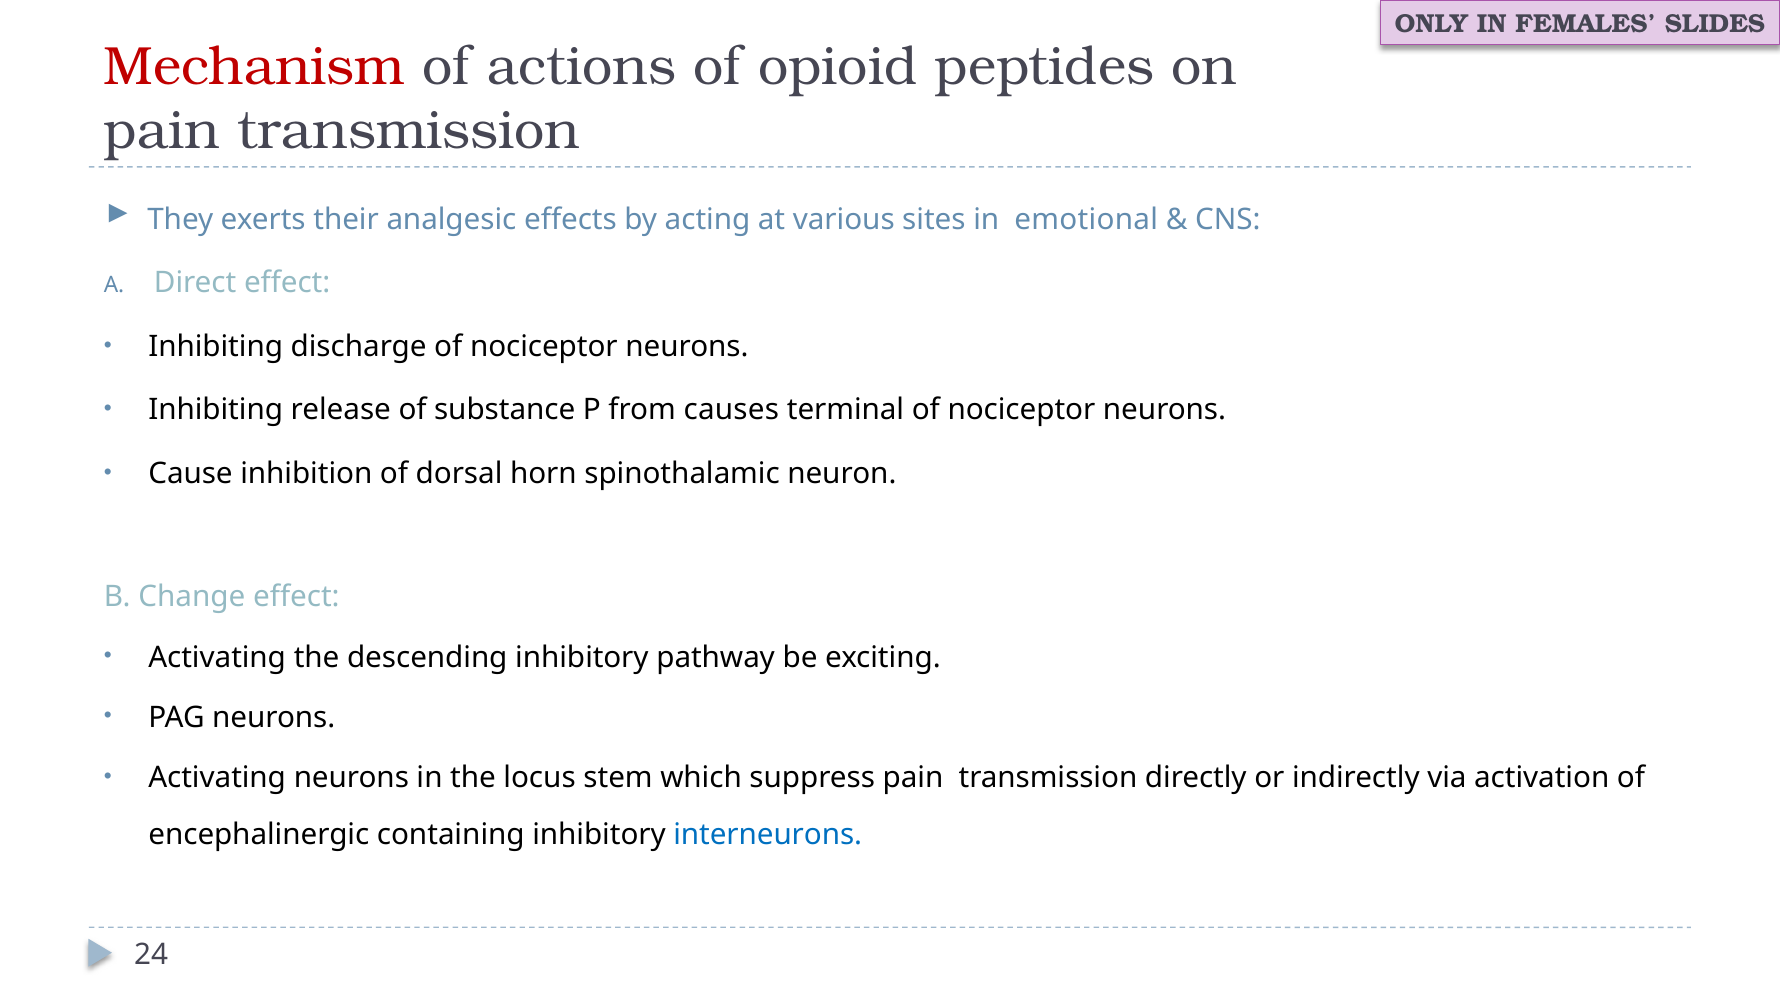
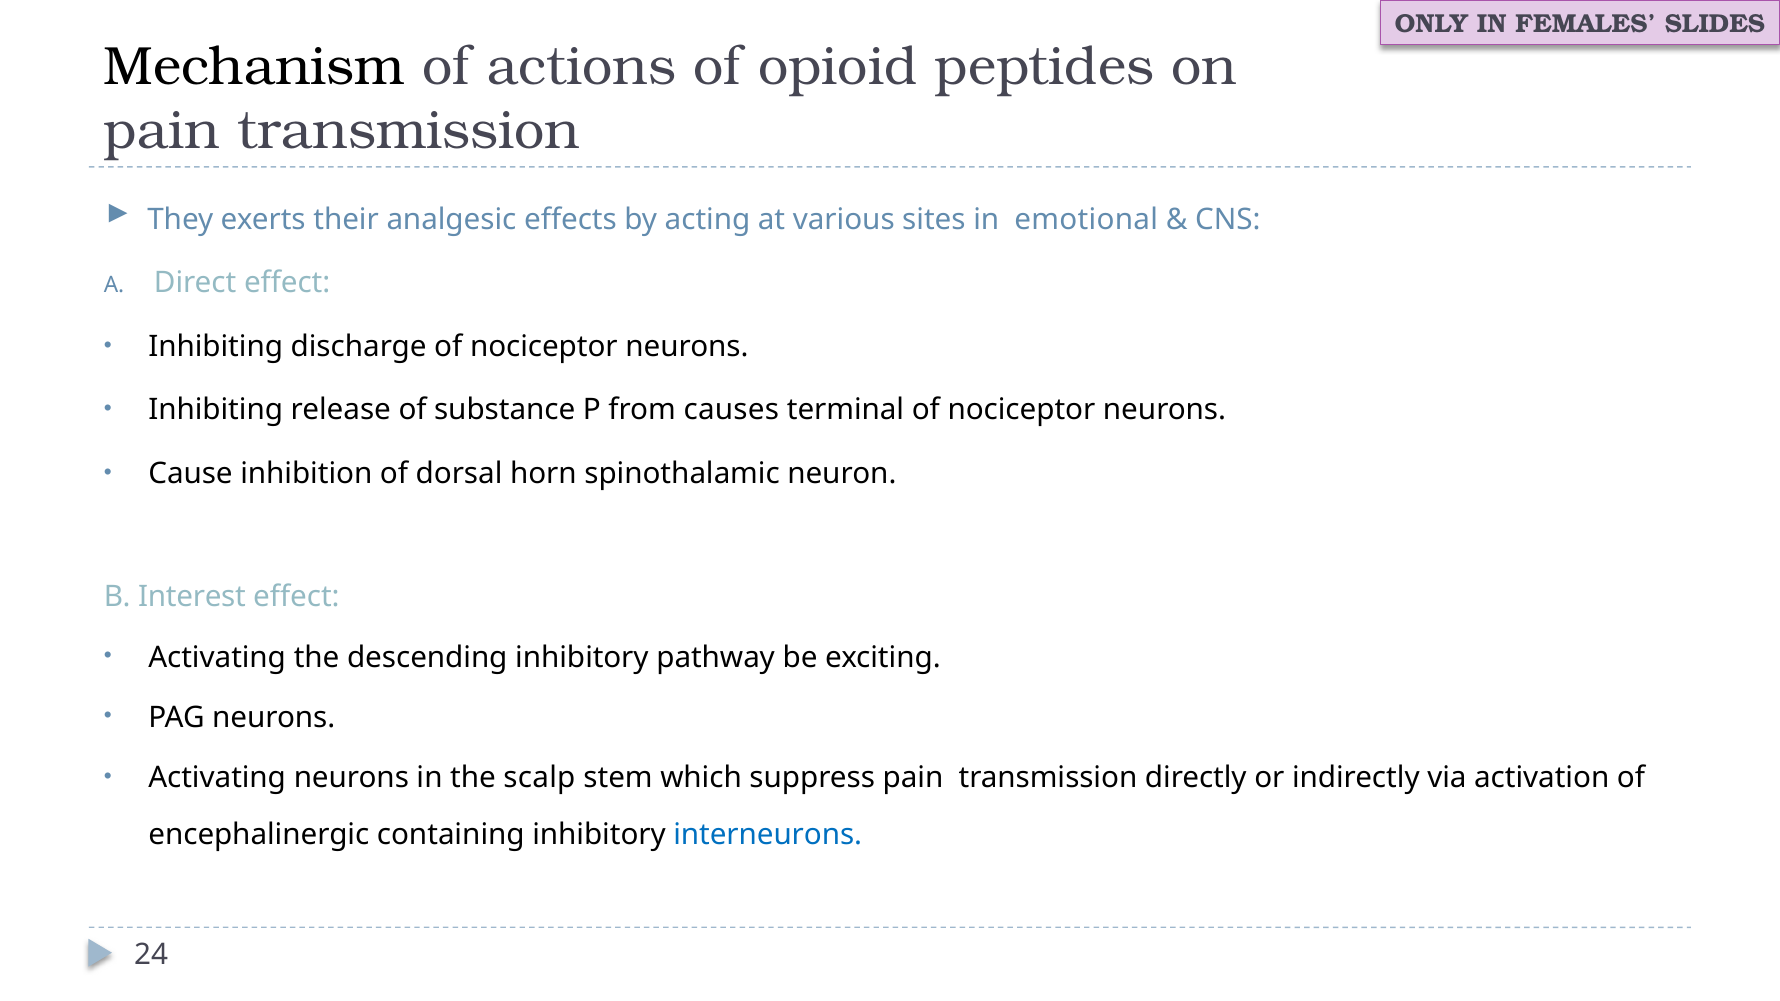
Mechanism colour: red -> black (255, 66)
Change: Change -> Interest (192, 597)
locus: locus -> scalp (539, 778)
